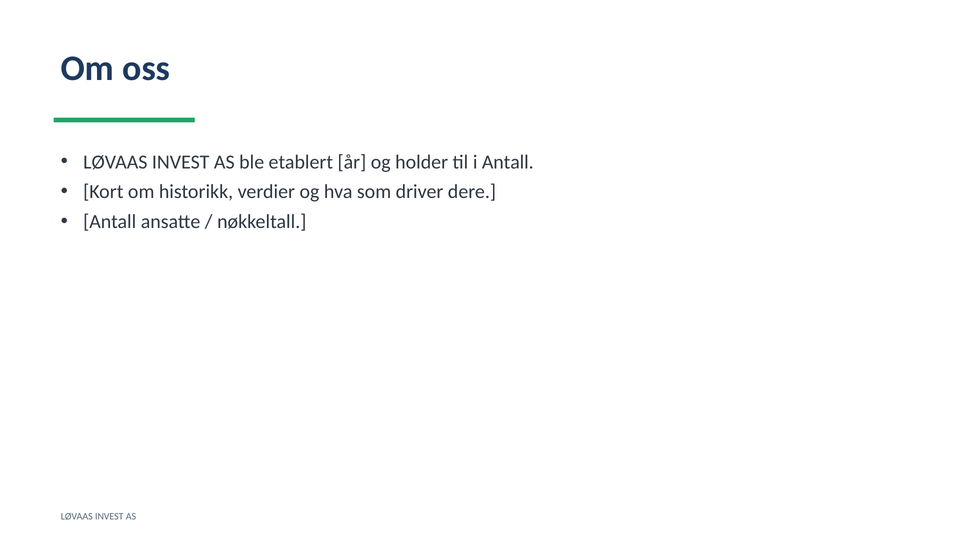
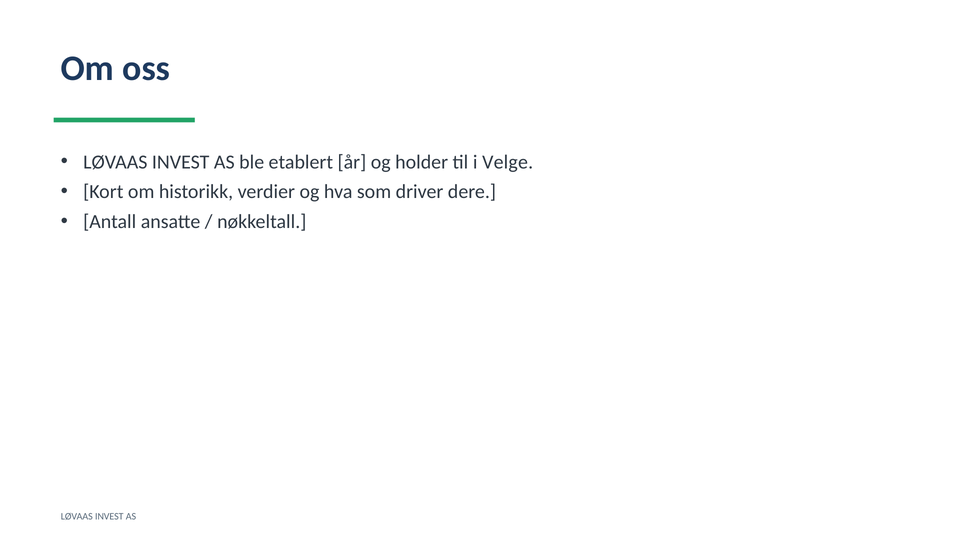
i Antall: Antall -> Velge (508, 162)
